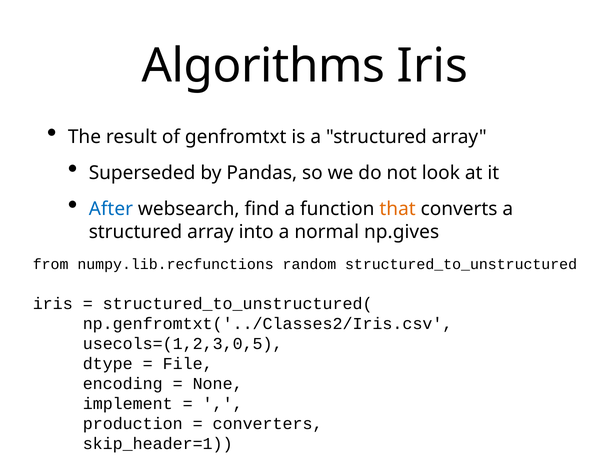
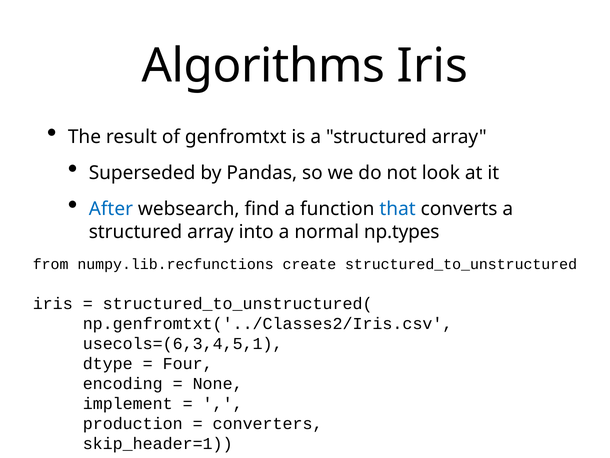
that colour: orange -> blue (398, 209)
np.gives: np.gives -> np.types (402, 232)
random: random -> create (309, 264)
usecols=(1,2,3,0,5: usecols=(1,2,3,0,5 -> usecols=(6,3,4,5,1 (183, 343)
File: File -> Four (188, 363)
